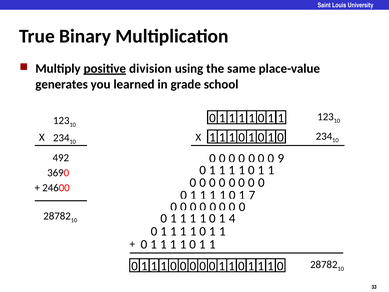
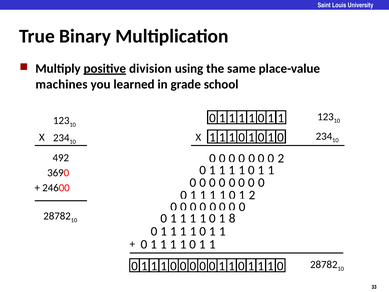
generates: generates -> machines (61, 84)
9: 9 -> 2 (281, 158)
7: 7 -> 2 (252, 195)
4: 4 -> 8 (232, 218)
